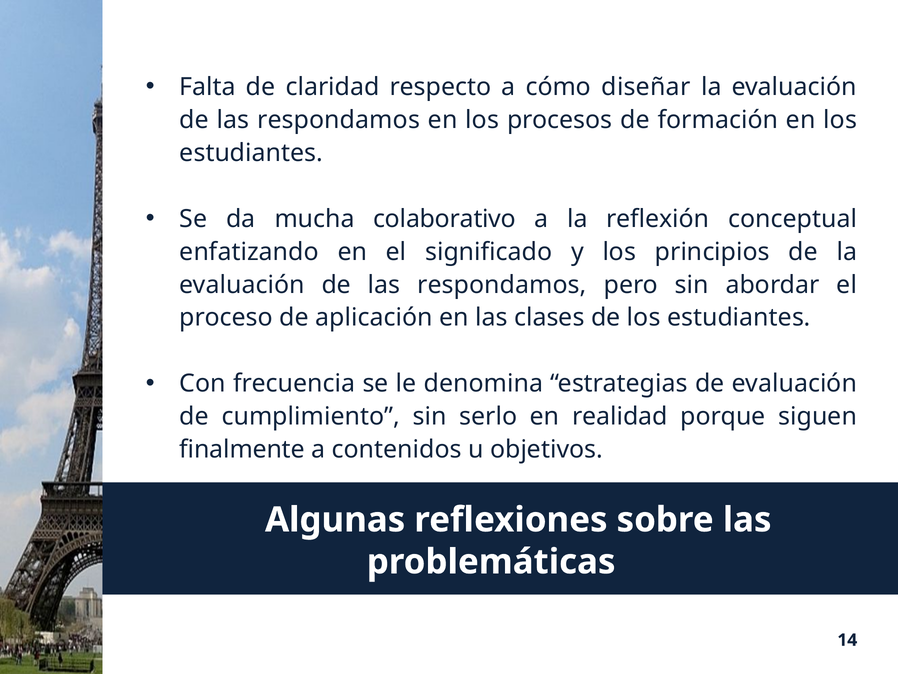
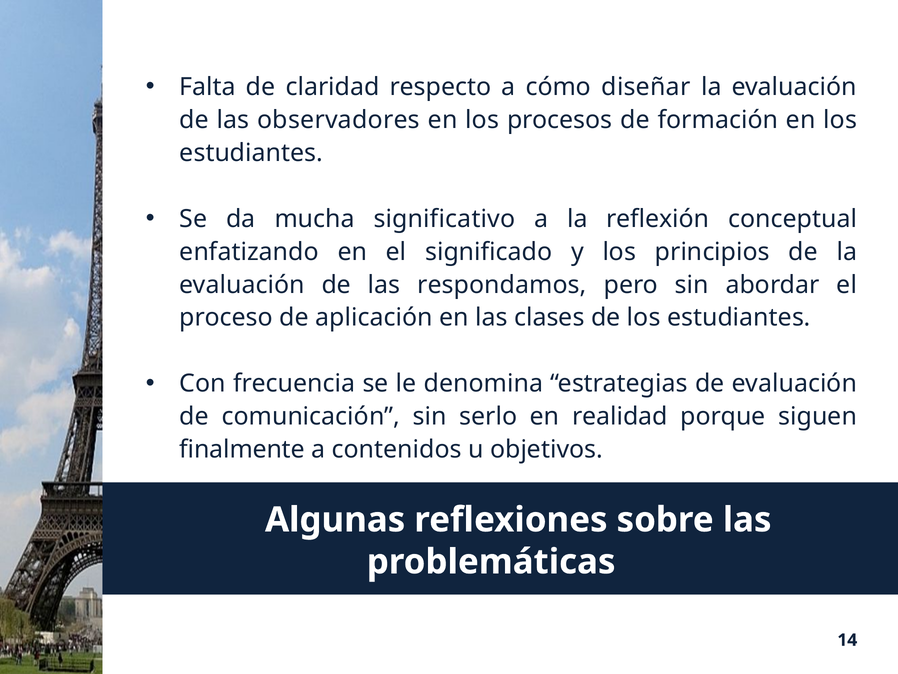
respondamos: respondamos -> observadores (339, 120)
colaborativo: colaborativo -> significativo (444, 219)
cumplimiento: cumplimiento -> comunicación (311, 416)
